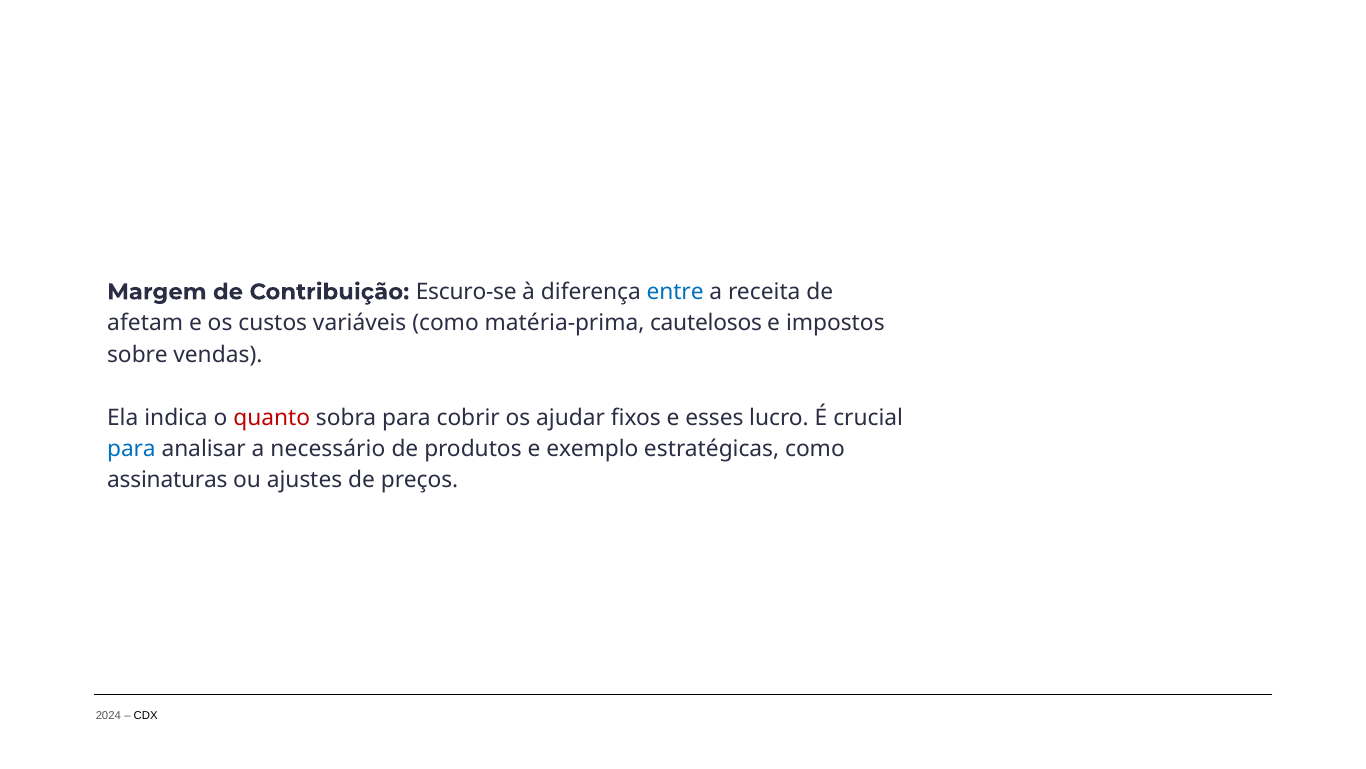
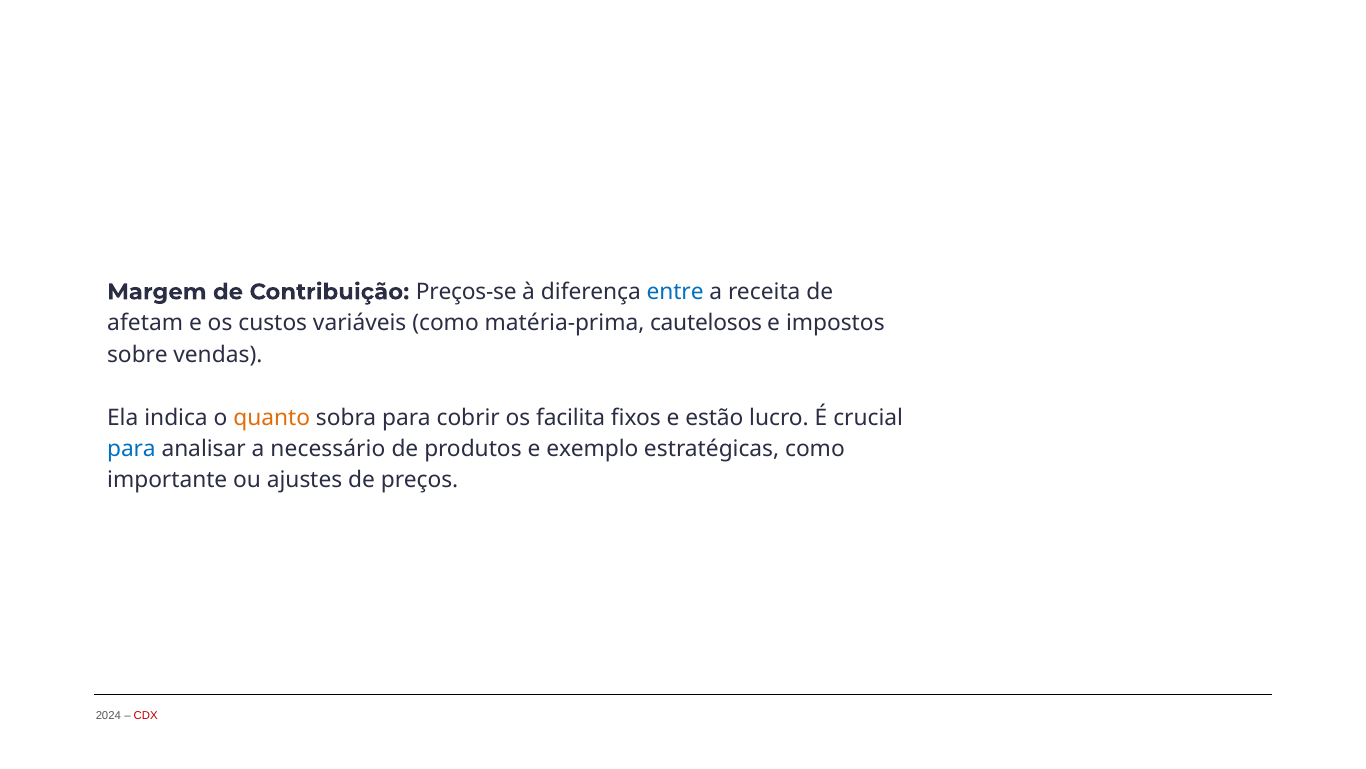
Escuro-se: Escuro-se -> Preços-se (466, 292)
quanto colour: red -> orange (272, 417)
ajudar: ajudar -> facilita (571, 417)
esses: esses -> estão (714, 417)
assinaturas: assinaturas -> importante (167, 480)
CDX colour: black -> red (146, 715)
